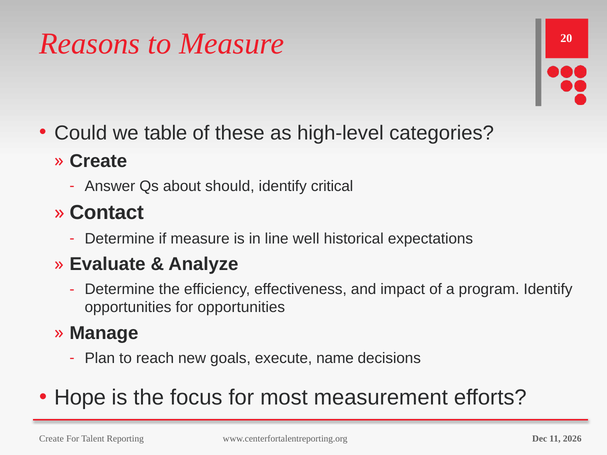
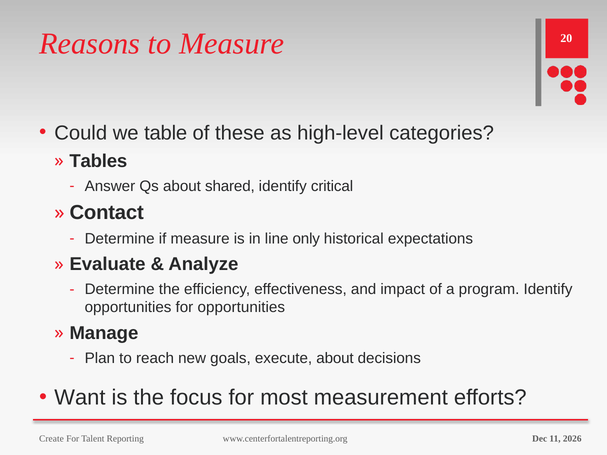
Create: Create -> Tables (98, 161)
should: should -> shared (230, 186)
well: well -> only (306, 239)
execute name: name -> about (335, 358)
Hope: Hope -> Want (80, 398)
